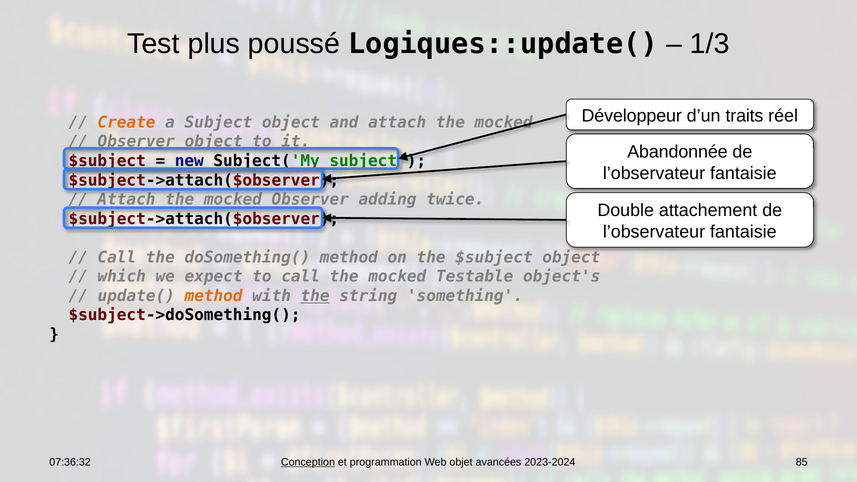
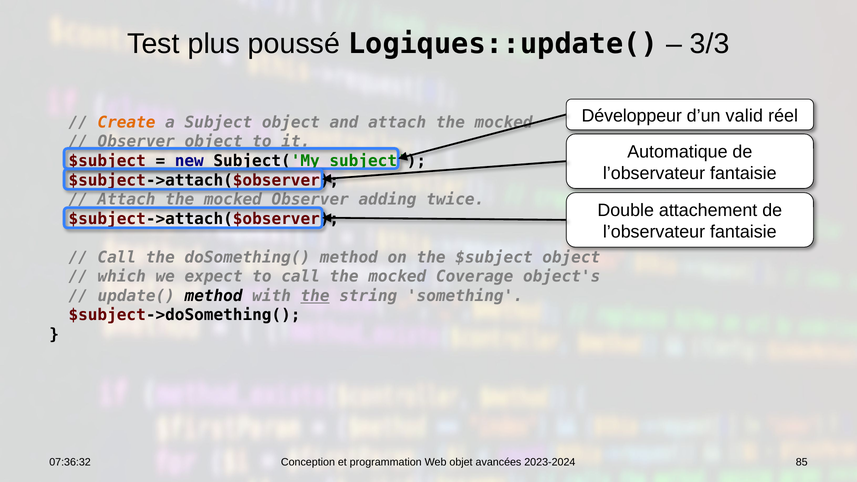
1/3: 1/3 -> 3/3 (710, 44)
traits: traits -> valid (744, 116)
Abandonnée: Abandonnée -> Automatique (677, 152)
Testable: Testable -> Coverage (475, 277)
method colour: orange -> black (214, 296)
Conception underline: present -> none (308, 462)
